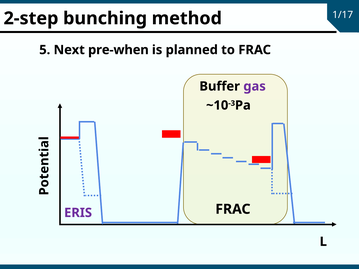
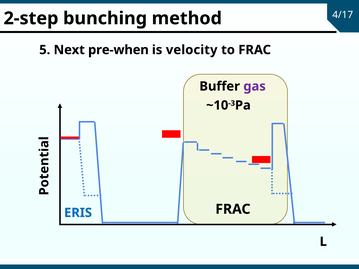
1/17: 1/17 -> 4/17 (343, 15)
planned: planned -> velocity (192, 50)
ERIS colour: purple -> blue (78, 213)
